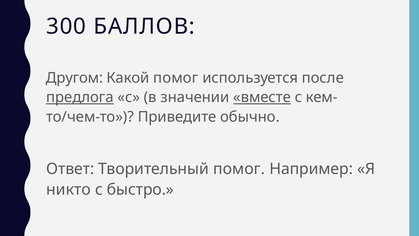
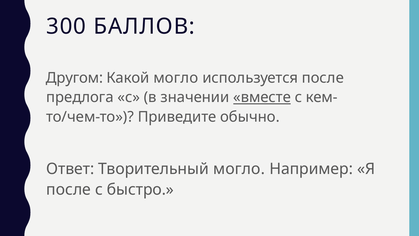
Какой помог: помог -> могло (176, 78)
предлога underline: present -> none (80, 97)
Творительный помог: помог -> могло (239, 169)
никто: никто -> после (69, 189)
